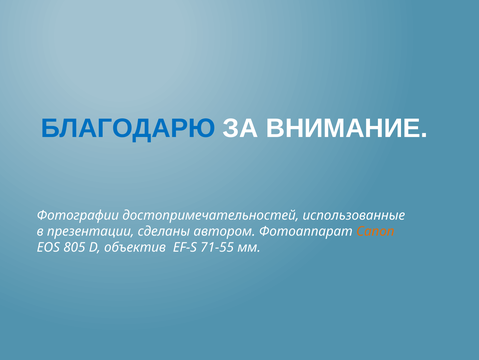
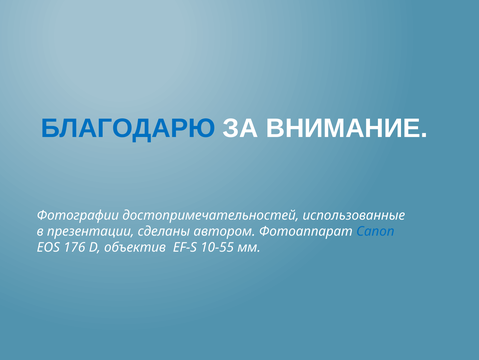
Canon colour: orange -> blue (375, 231)
805: 805 -> 176 (74, 247)
71-55: 71-55 -> 10-55 (217, 247)
